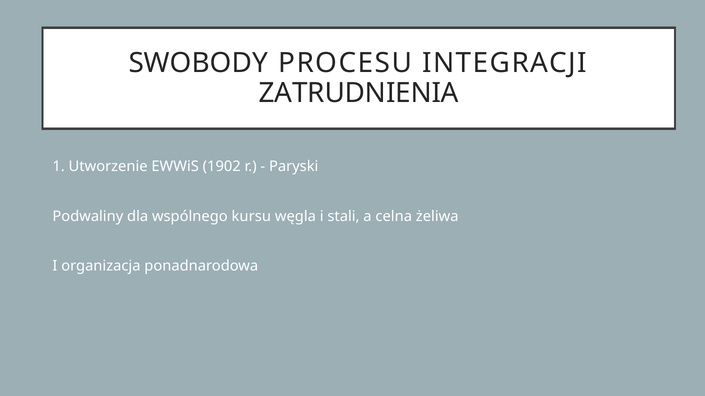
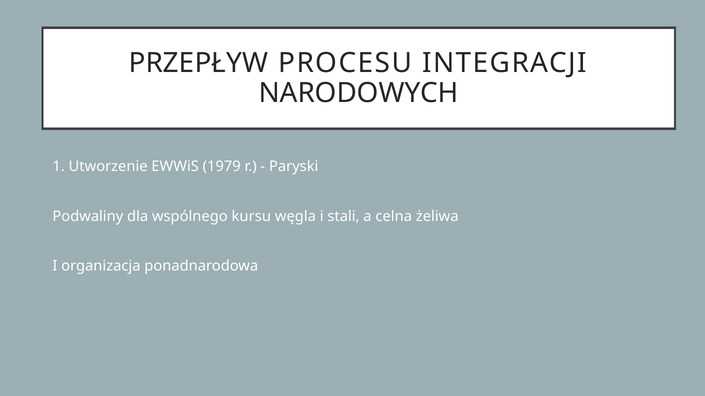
SWOBODY: SWOBODY -> PRZEPŁYW (198, 63)
ZATRUDNIENIA: ZATRUDNIENIA -> NARODOWYCH (359, 93)
1902: 1902 -> 1979 (222, 167)
